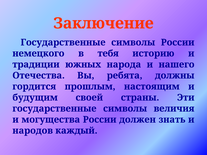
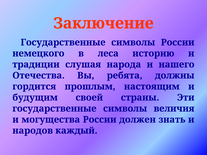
тебя: тебя -> леса (108, 53)
южных: южных -> слушая (83, 65)
